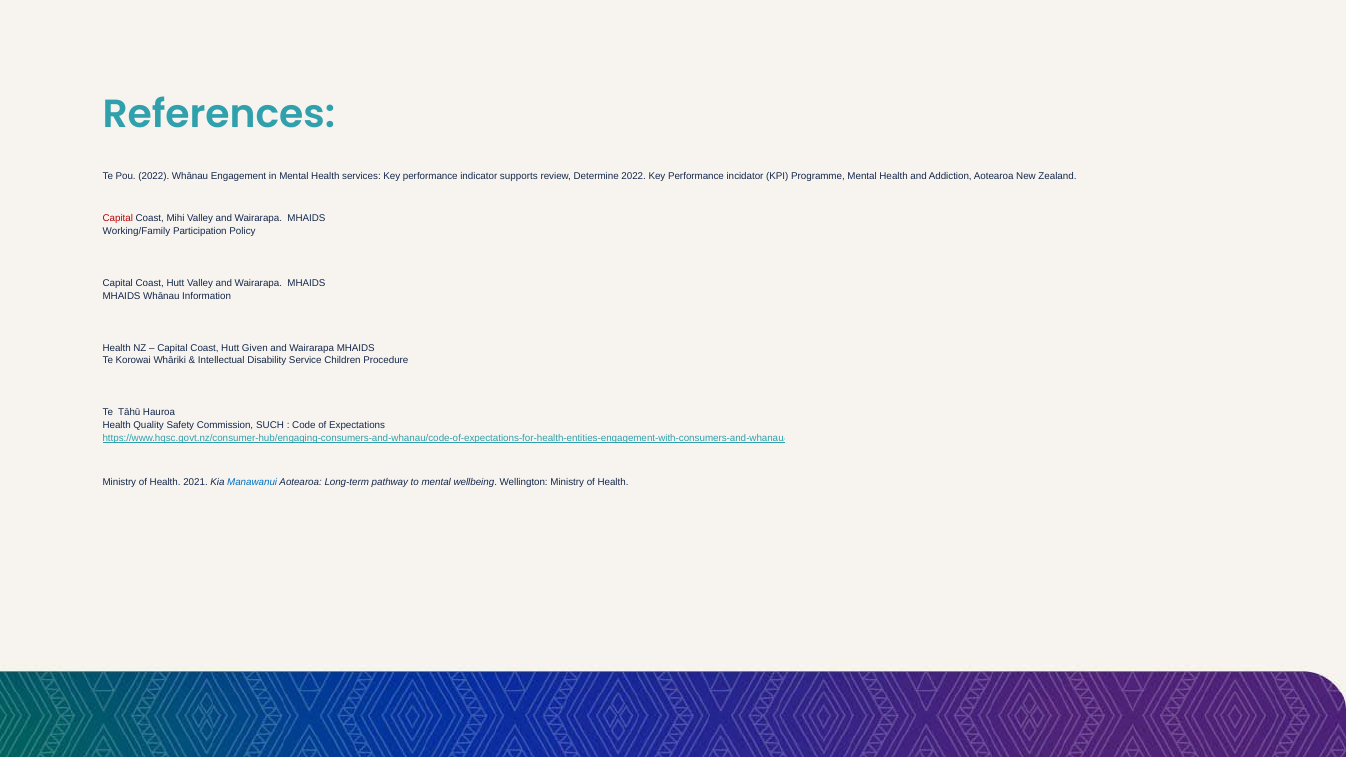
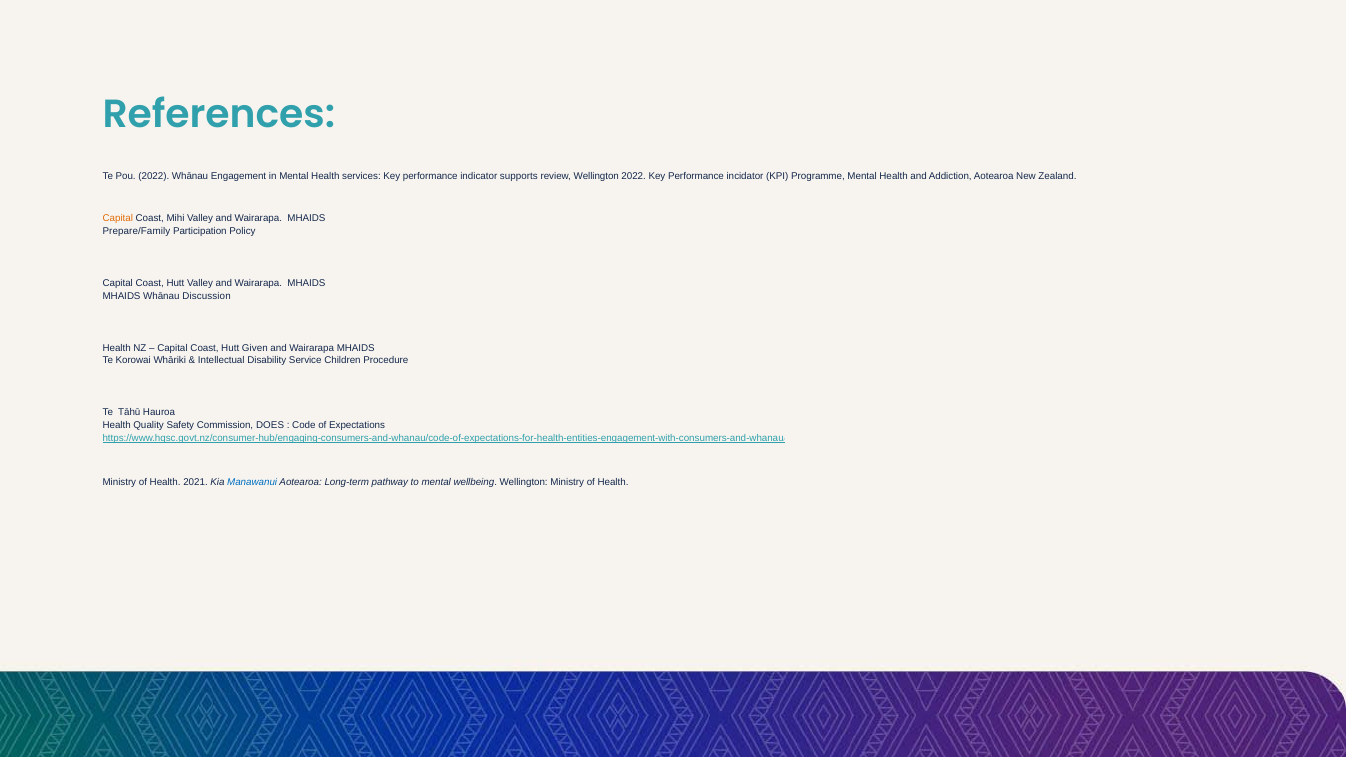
review Determine: Determine -> Wellington (596, 176)
Capital colour: red -> orange (118, 219)
Working/Family: Working/Family -> Prepare/Family (136, 231)
Information: Information -> Discussion (207, 296)
SUCH: SUCH -> DOES (270, 425)
